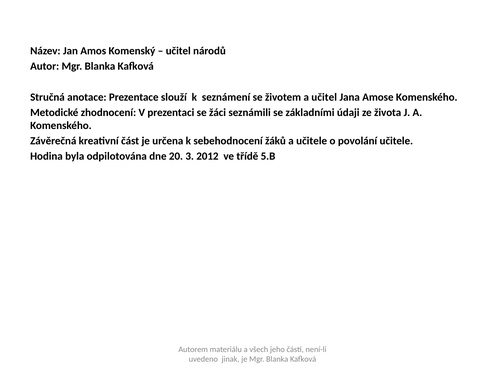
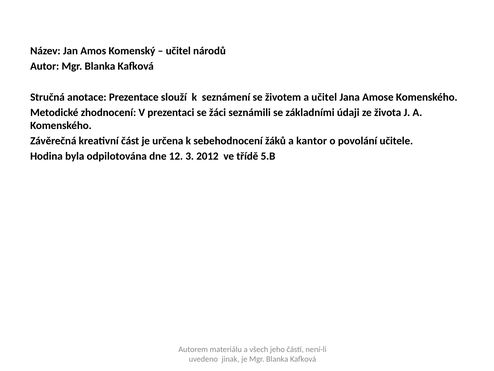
a učitele: učitele -> kantor (312, 141)
20: 20 -> 12 (176, 156)
